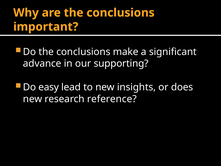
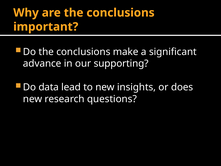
easy: easy -> data (49, 87)
reference: reference -> questions (112, 99)
